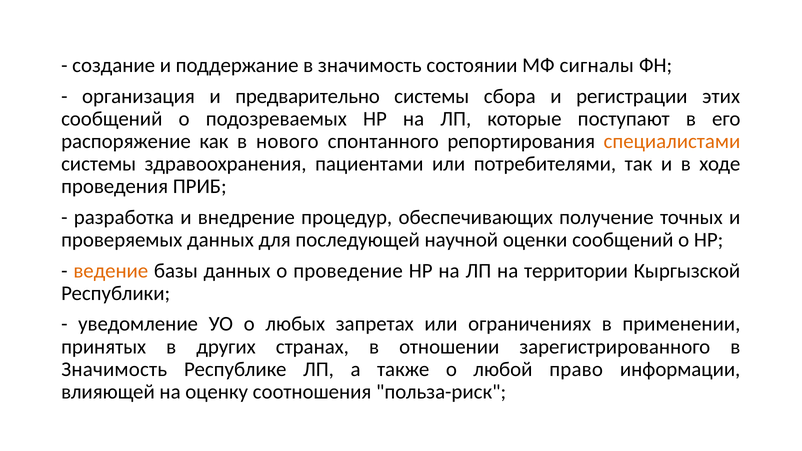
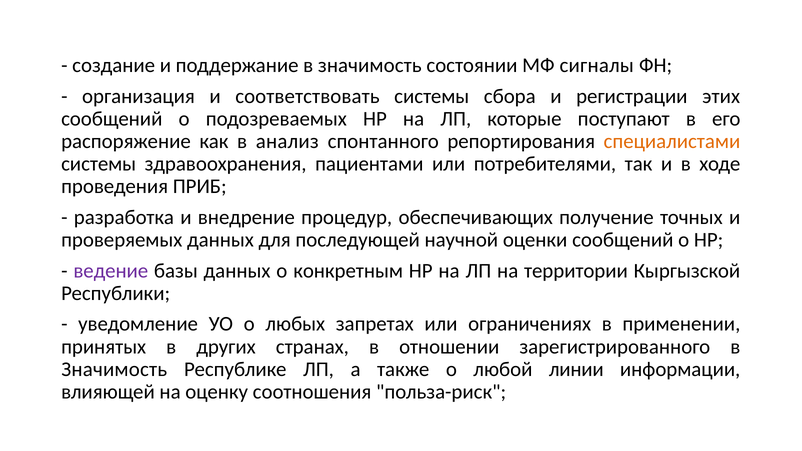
предварительно: предварительно -> соответствовать (307, 96)
нового: нового -> анализ (287, 141)
ведение colour: orange -> purple (111, 271)
проведение: проведение -> конкретным (348, 271)
право: право -> линии (576, 369)
